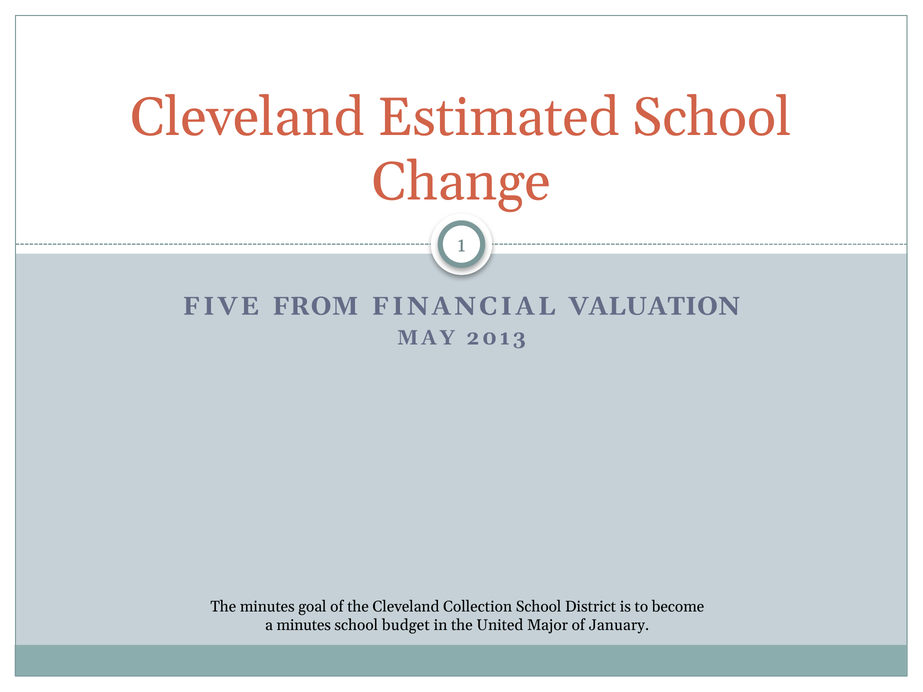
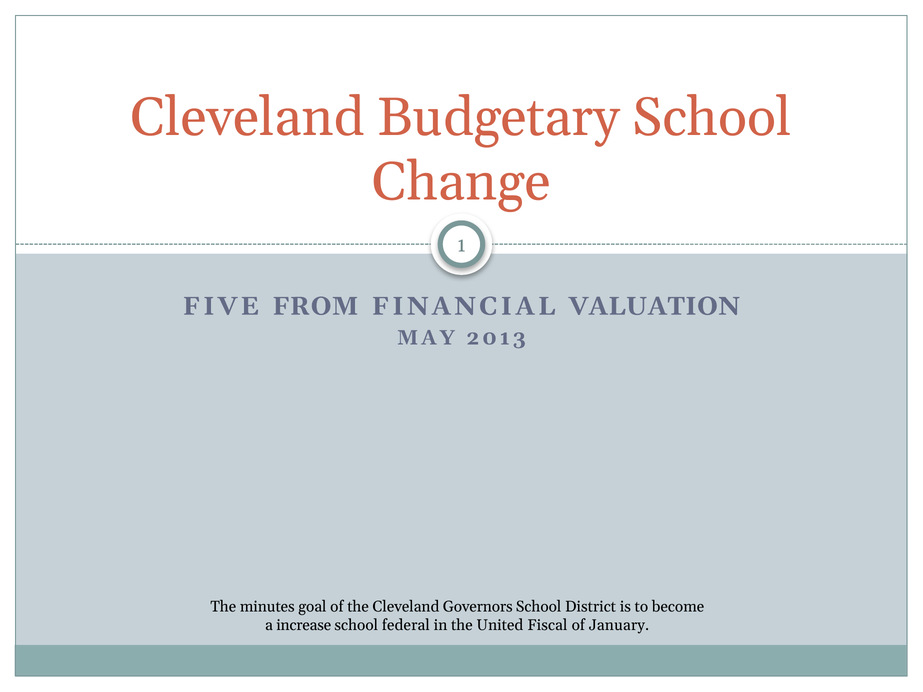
Estimated: Estimated -> Budgetary (499, 118)
Collection: Collection -> Governors (478, 607)
a minutes: minutes -> increase (304, 626)
budget: budget -> federal (406, 626)
Major: Major -> Fiscal (547, 626)
